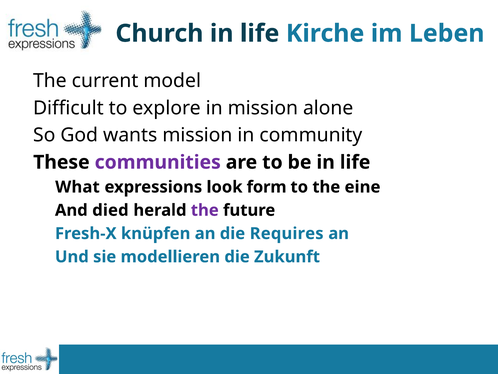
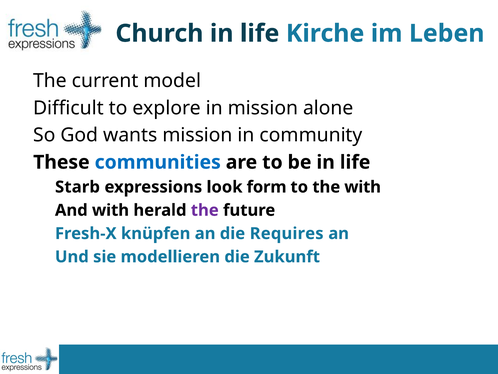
communities colour: purple -> blue (158, 162)
What: What -> Starb (77, 187)
the eine: eine -> with (363, 187)
And died: died -> with (111, 210)
